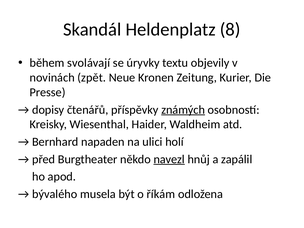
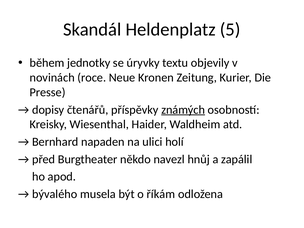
8: 8 -> 5 (230, 29)
svolávají: svolávají -> jednotky (89, 63)
zpět: zpět -> roce (92, 78)
navezl underline: present -> none (169, 159)
